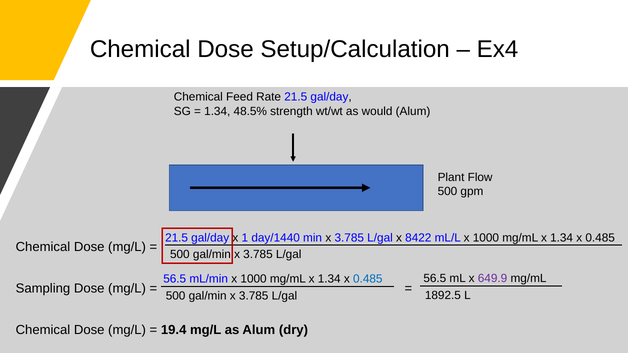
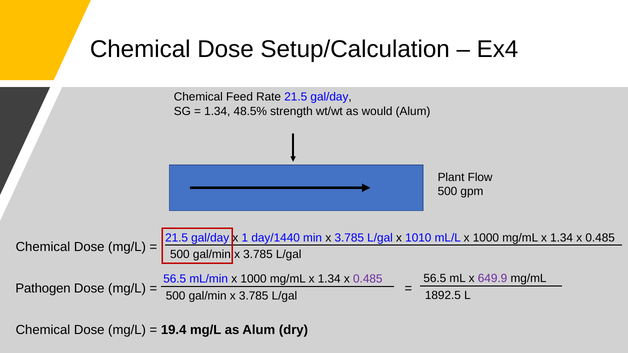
8422: 8422 -> 1010 (418, 238)
0.485 colour: blue -> purple (368, 279)
Sampling: Sampling -> Pathogen (43, 289)
